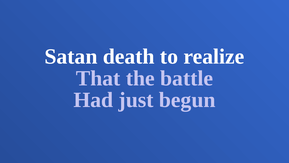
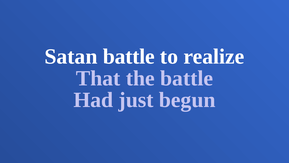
Satan death: death -> battle (129, 56)
